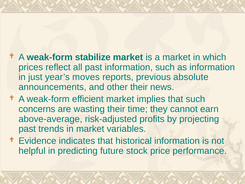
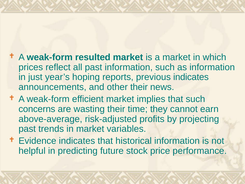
stabilize: stabilize -> resulted (93, 57)
moves: moves -> hoping (86, 77)
previous absolute: absolute -> indicates (191, 77)
